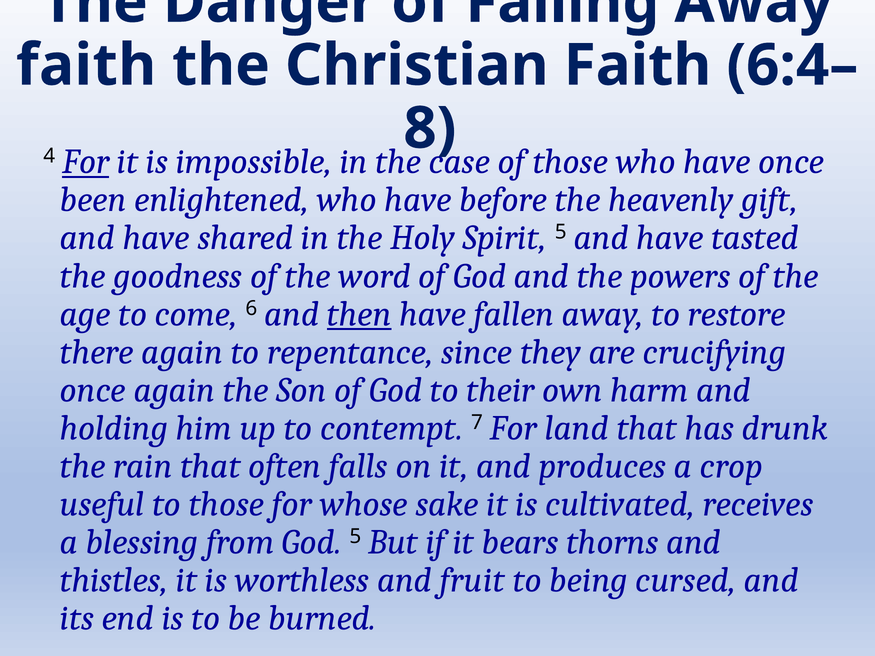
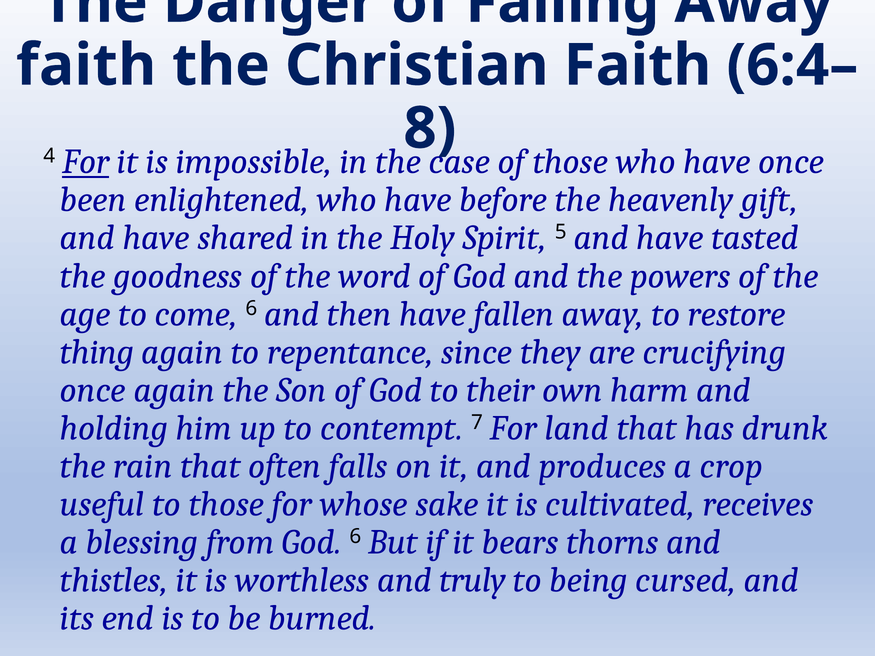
then underline: present -> none (359, 314)
there: there -> thing (97, 352)
God 5: 5 -> 6 (355, 537)
fruit: fruit -> truly (473, 581)
